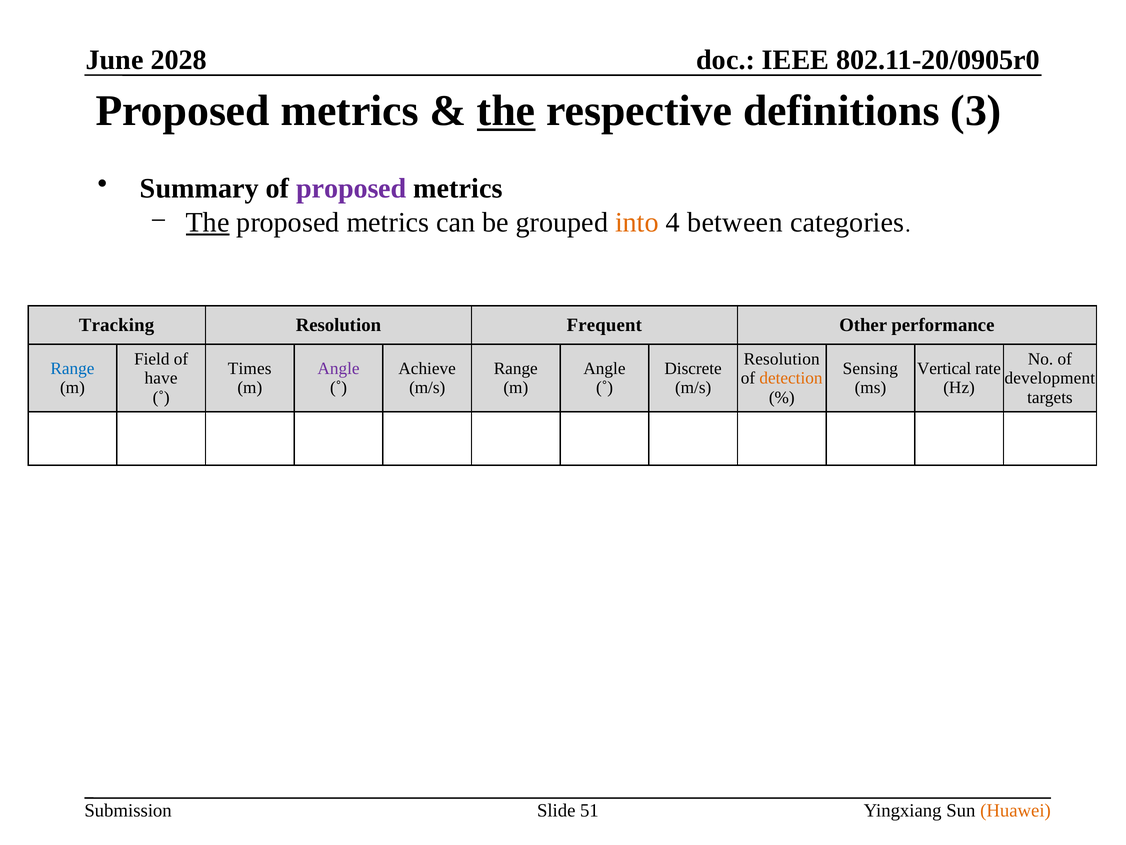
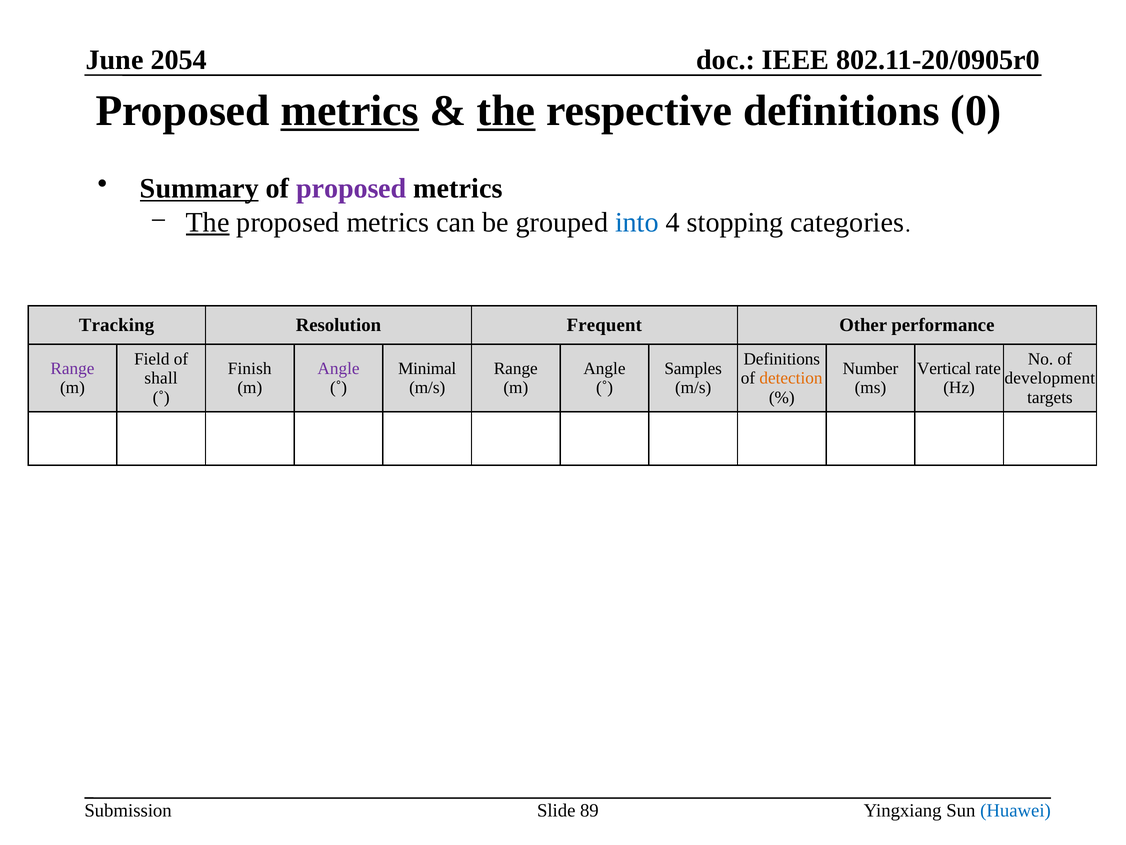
2028: 2028 -> 2054 (179, 60)
metrics underline: none -> present (350, 111)
3: 3 -> 0 (976, 111)
Summary underline: none -> present (199, 188)
into colour: orange -> blue (637, 222)
between: between -> stopping (735, 222)
Resolution: Resolution -> Definitions (782, 359)
Range colour: blue -> purple (72, 368)
Times: Times -> Finish (250, 368)
Achieve: Achieve -> Minimal (427, 368)
Discrete: Discrete -> Samples (693, 368)
Sensing: Sensing -> Number (870, 368)
have: have -> shall (161, 378)
51: 51 -> 89 (589, 810)
Huawei colour: orange -> blue (1015, 810)
